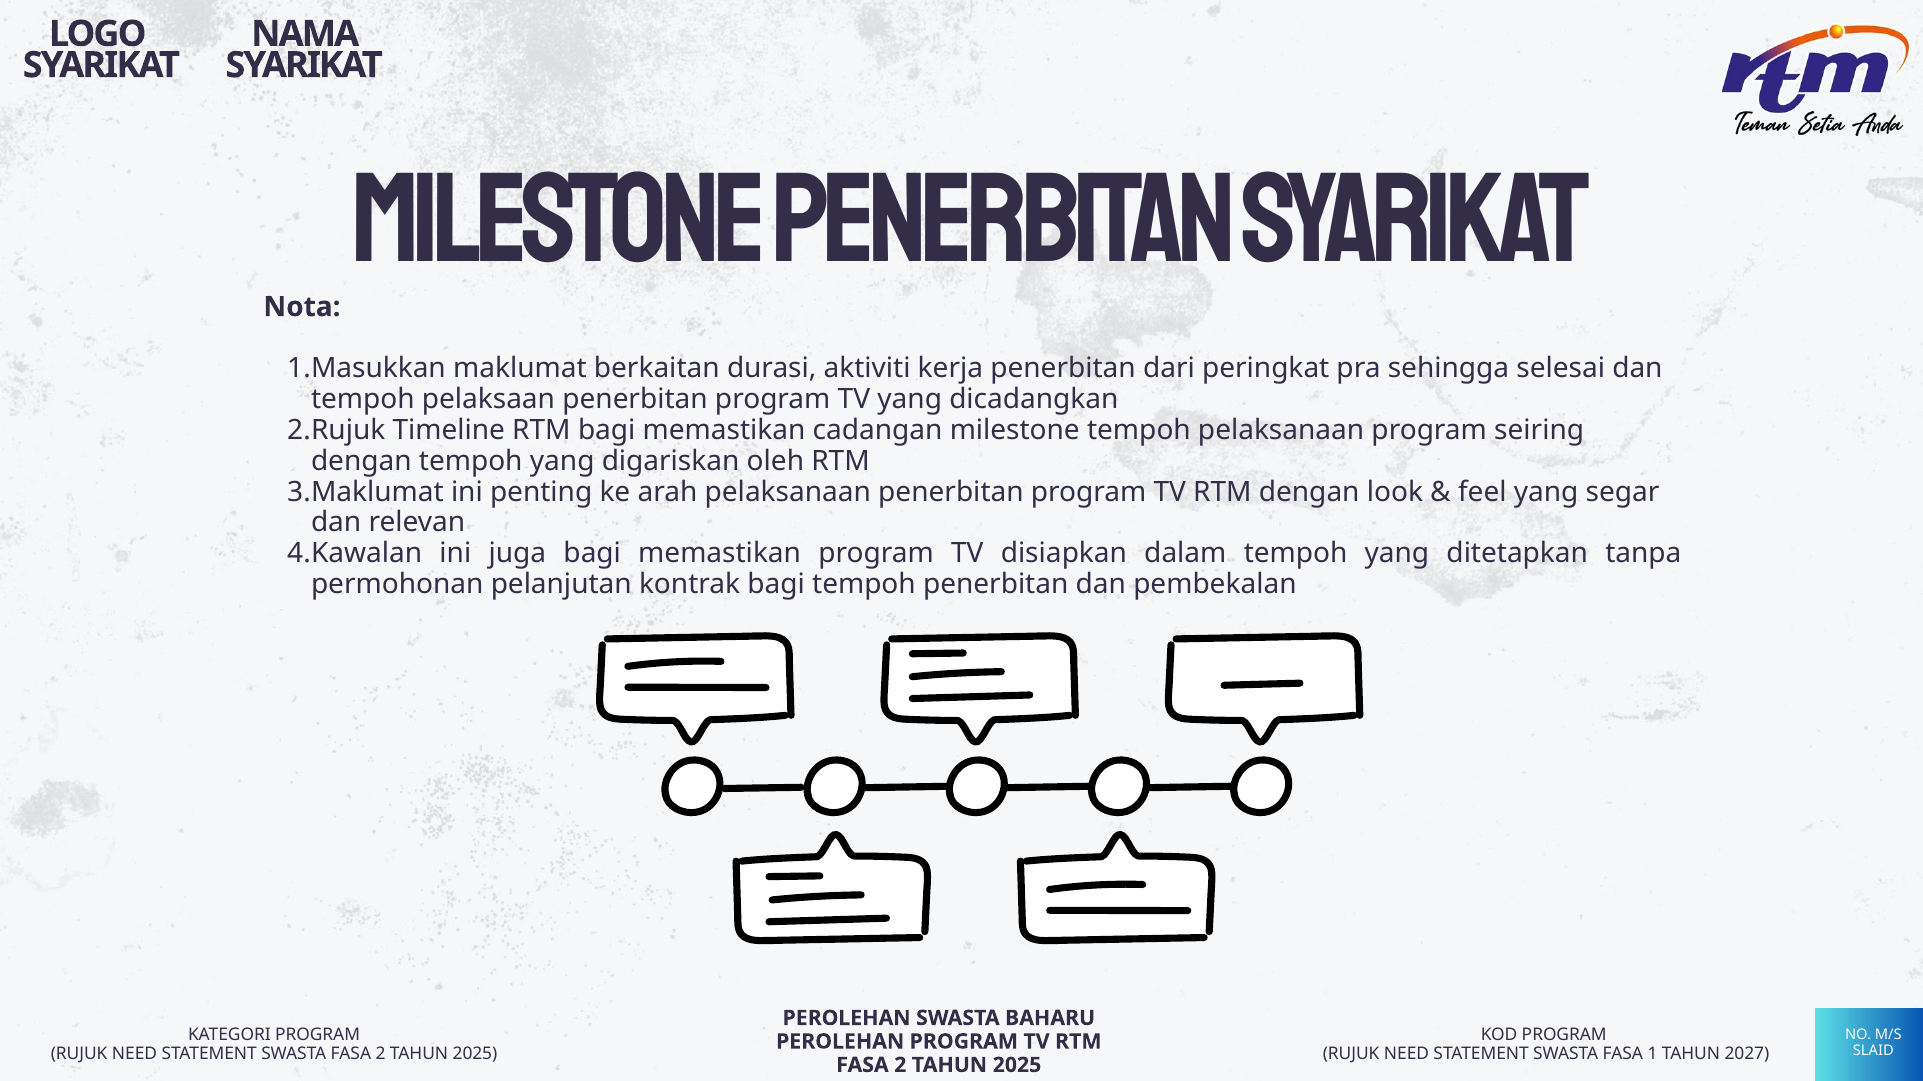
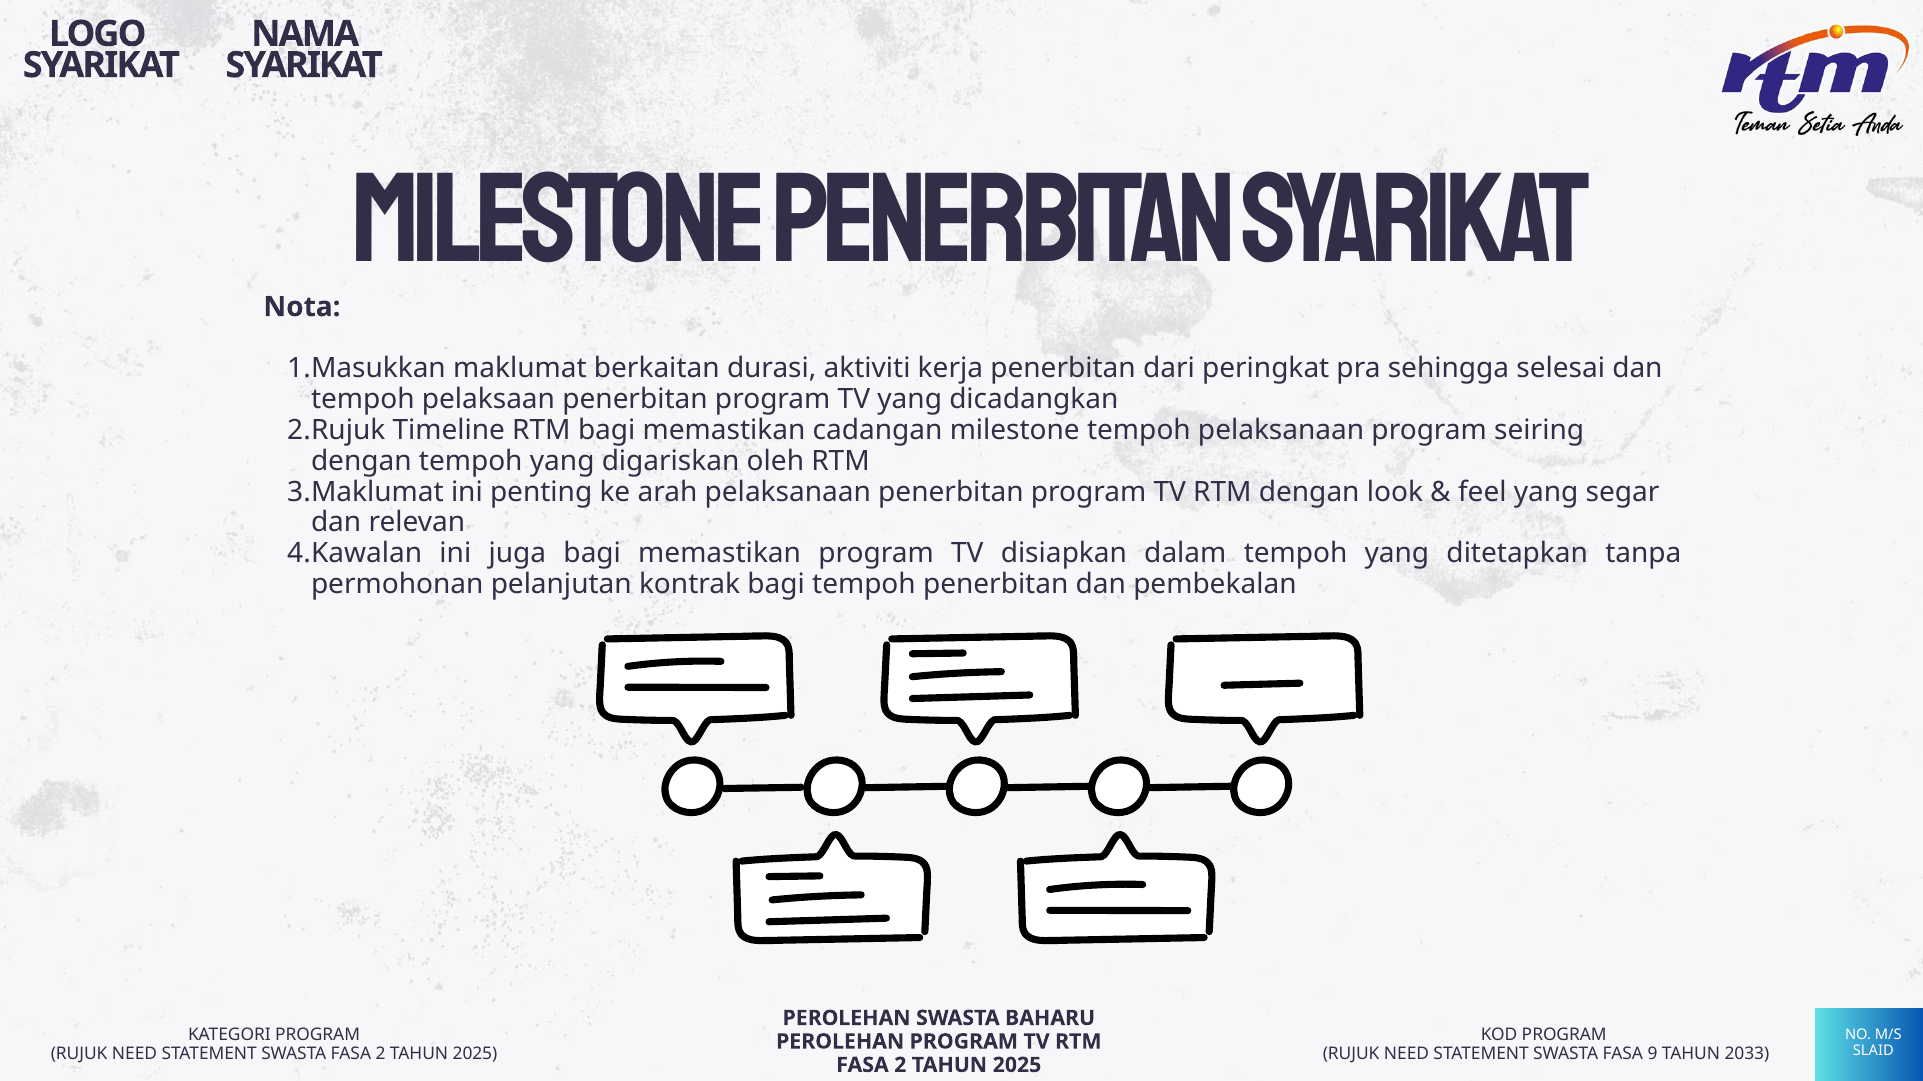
1: 1 -> 9 (1653, 1055)
2027: 2027 -> 2033 (1747, 1055)
